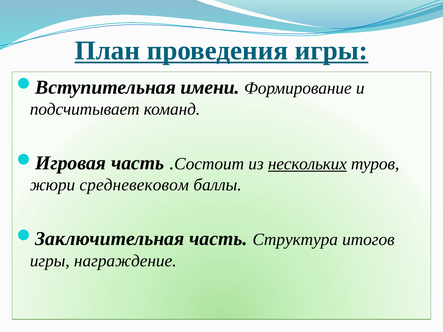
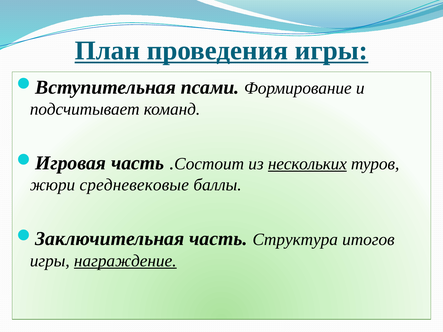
имени: имени -> псами (210, 87)
средневековом: средневековом -> средневековые (134, 185)
награждение underline: none -> present (125, 261)
